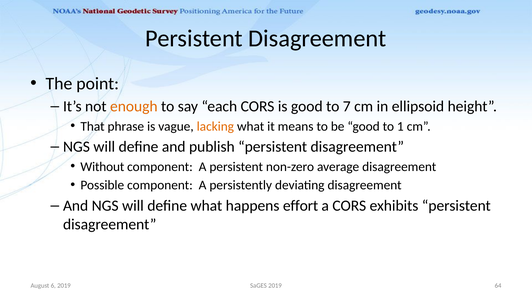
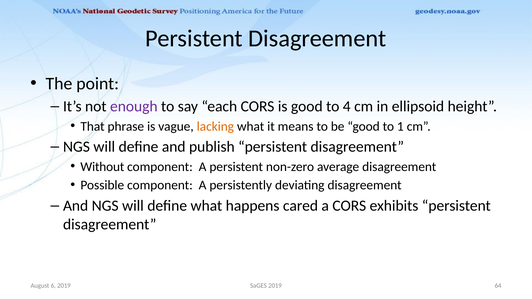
enough colour: orange -> purple (134, 107)
7: 7 -> 4 (347, 107)
effort: effort -> cared (300, 206)
